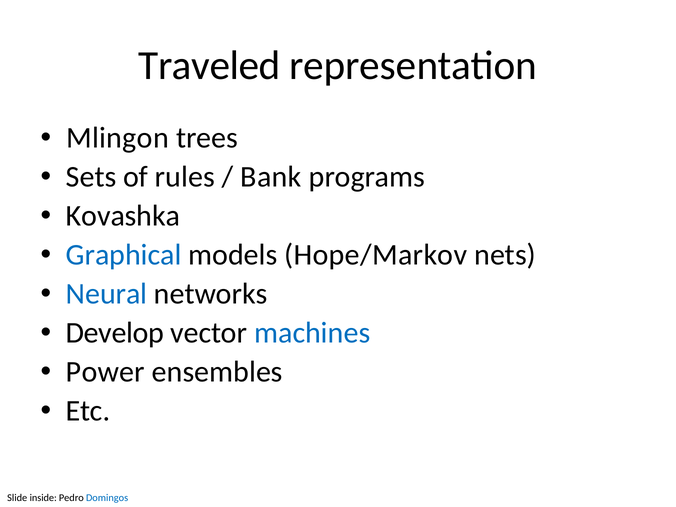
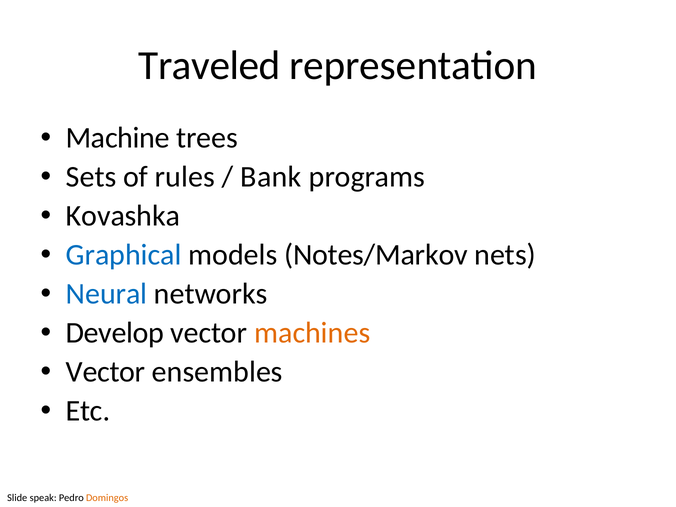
Mlingon: Mlingon -> Machine (118, 138)
Hope/Markov: Hope/Markov -> Notes/Markov (376, 255)
machines colour: blue -> orange (312, 333)
Power: Power -> Vector (106, 372)
inside: inside -> speak (43, 498)
Domingos colour: blue -> orange (107, 498)
